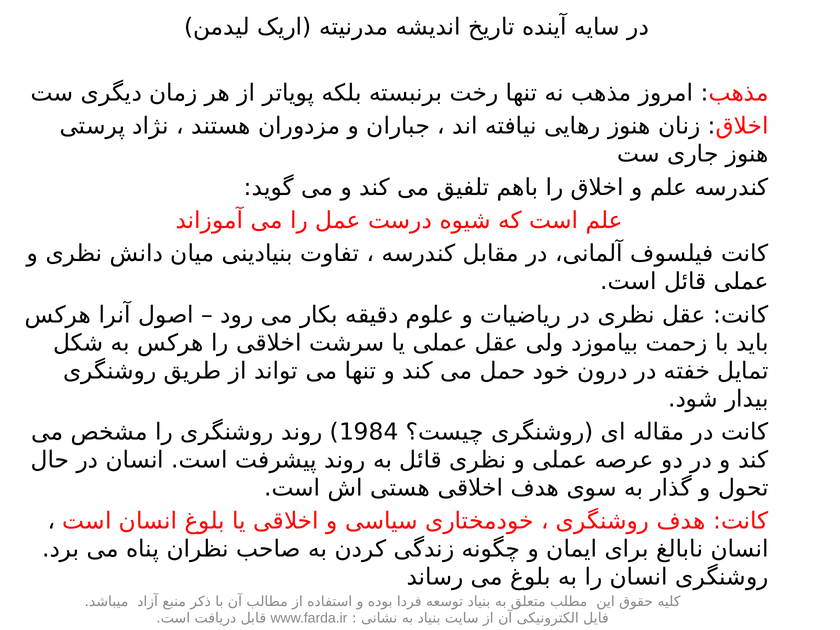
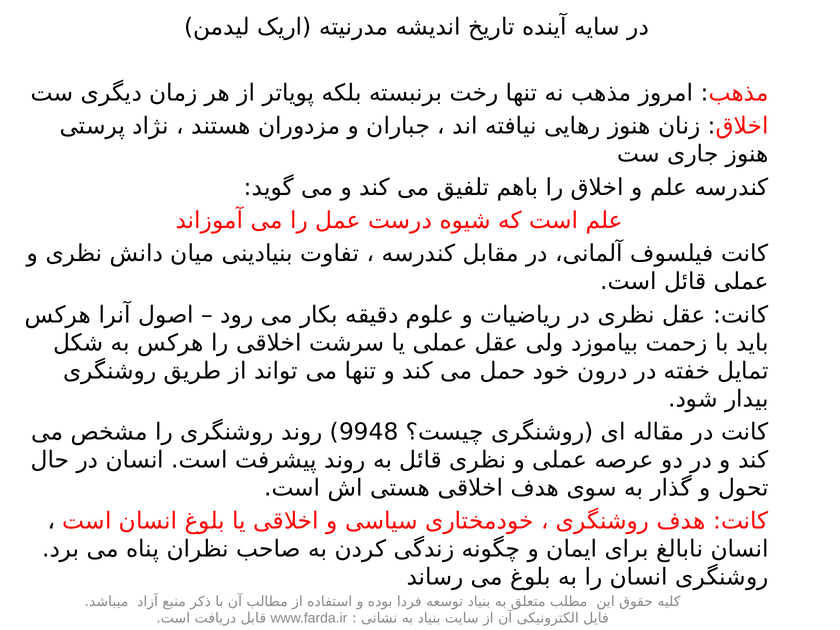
1984: 1984 -> 9948 (369, 432)
